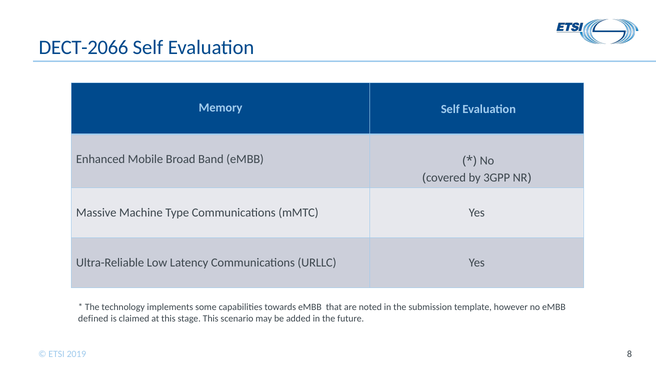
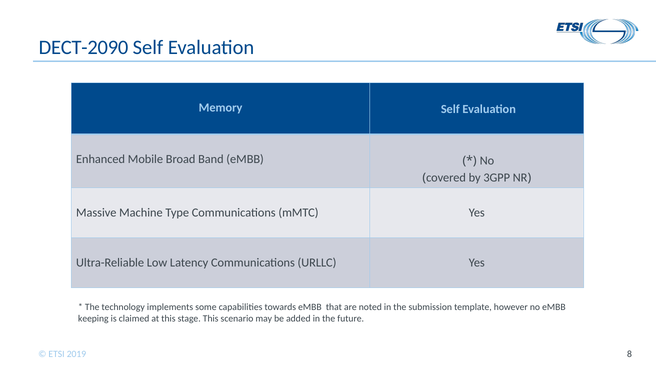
DECT-2066: DECT-2066 -> DECT-2090 (83, 48)
defined: defined -> keeping (93, 319)
